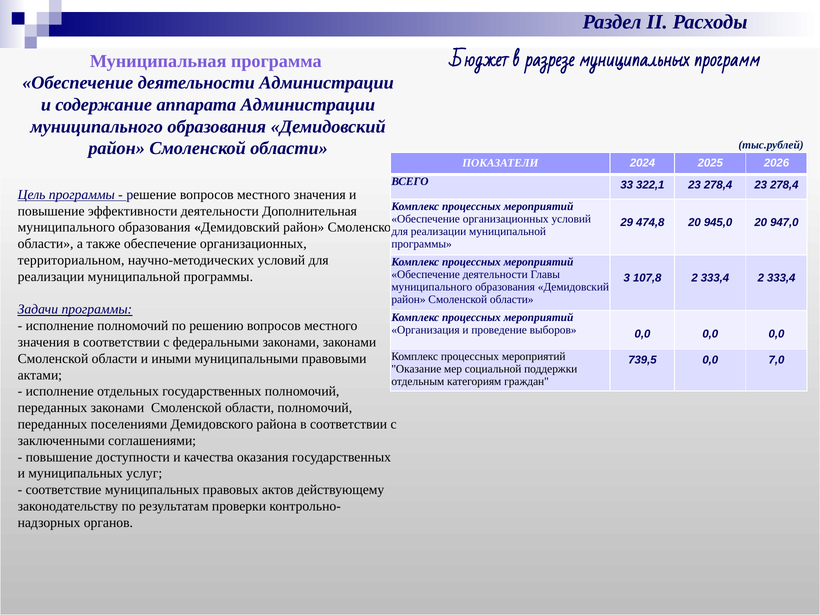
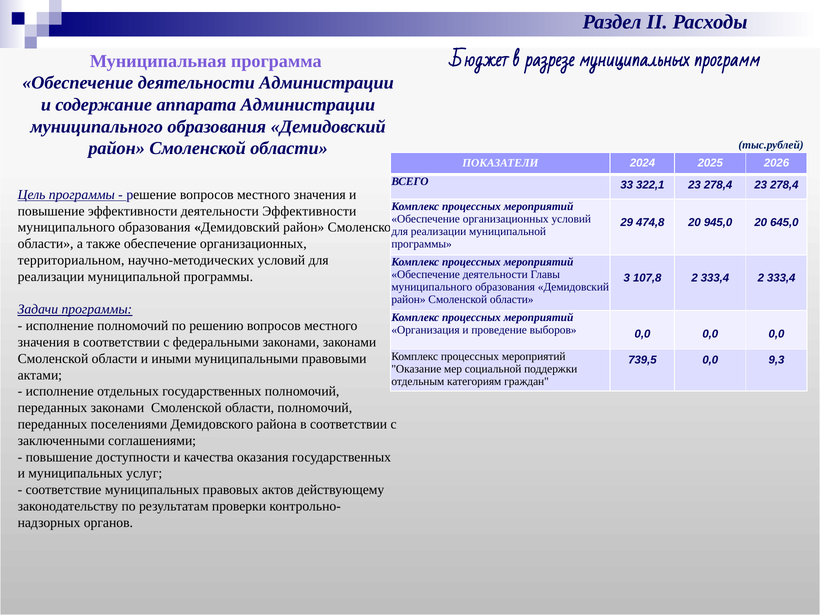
деятельности Дополнительная: Дополнительная -> Эффективности (309, 211)
947,0: 947,0 -> 645,0 (784, 223)
7,0: 7,0 -> 9,3 (776, 360)
